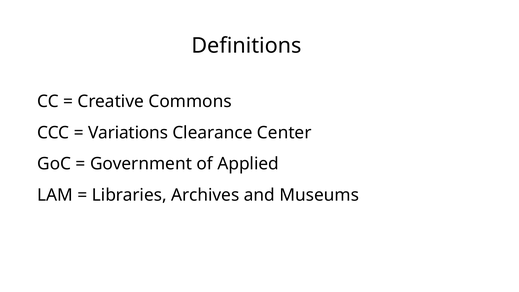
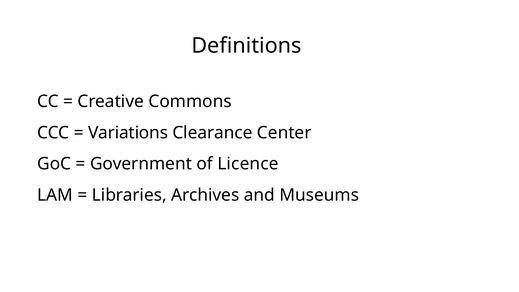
Applied: Applied -> Licence (248, 164)
